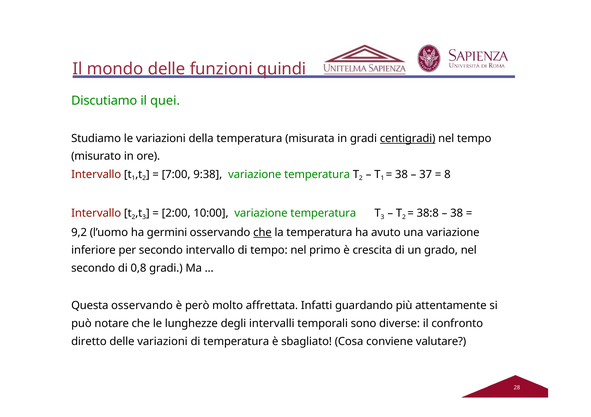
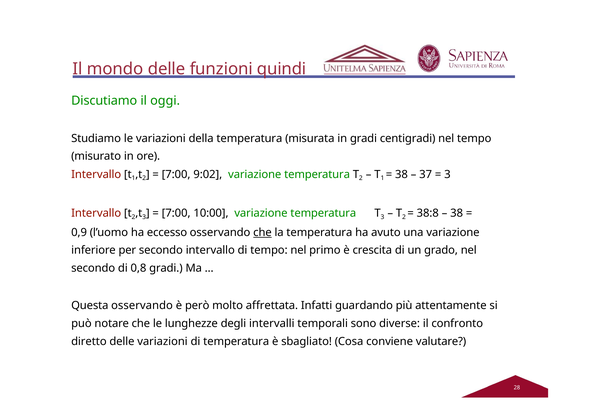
quei: quei -> oggi (165, 101)
centigradi underline: present -> none (408, 139)
9:38: 9:38 -> 9:02 (208, 175)
8: 8 -> 3 (447, 175)
2:00: 2:00 -> 7:00 (176, 214)
9,2: 9,2 -> 0,9 (79, 233)
germini: germini -> eccesso (167, 233)
